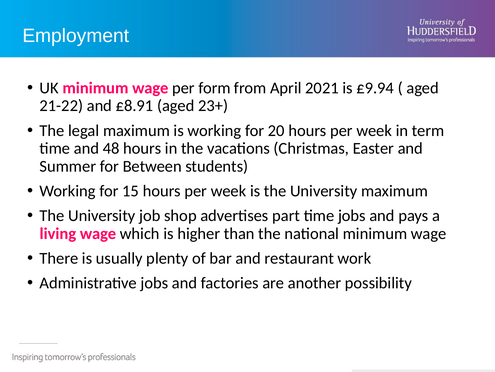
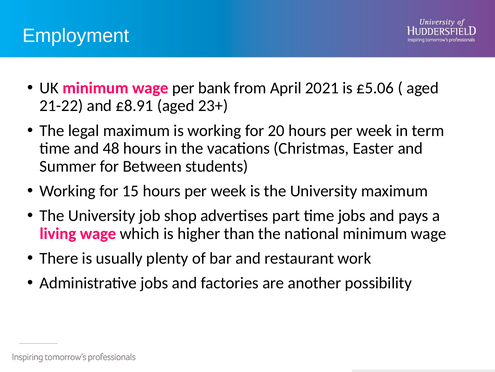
form: form -> bank (214, 88)
£9.94: £9.94 -> £5.06 (375, 88)
